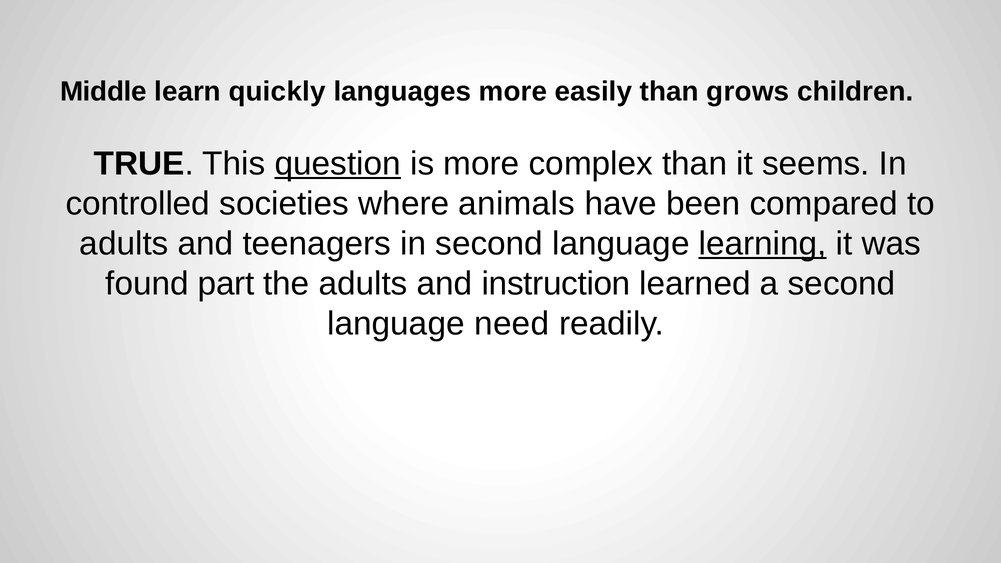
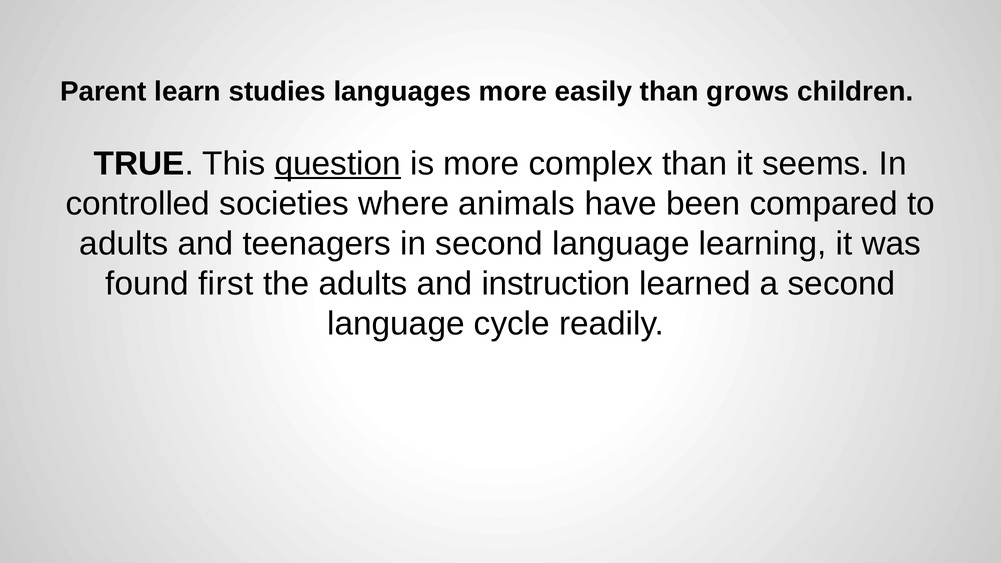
Middle: Middle -> Parent (103, 92)
quickly: quickly -> studies (277, 92)
learning underline: present -> none (763, 244)
part: part -> first (226, 284)
need: need -> cycle (512, 324)
